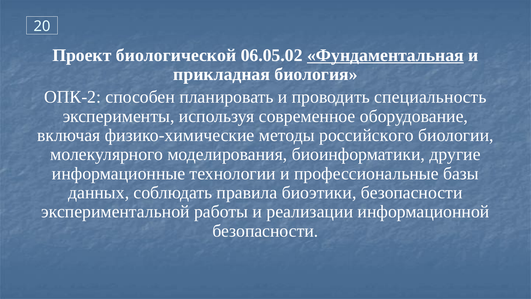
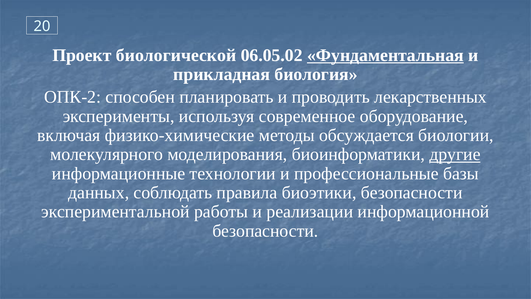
специальность: специальность -> лекарственных (431, 97)
российского: российского -> обсуждается (366, 135)
другие underline: none -> present (455, 154)
